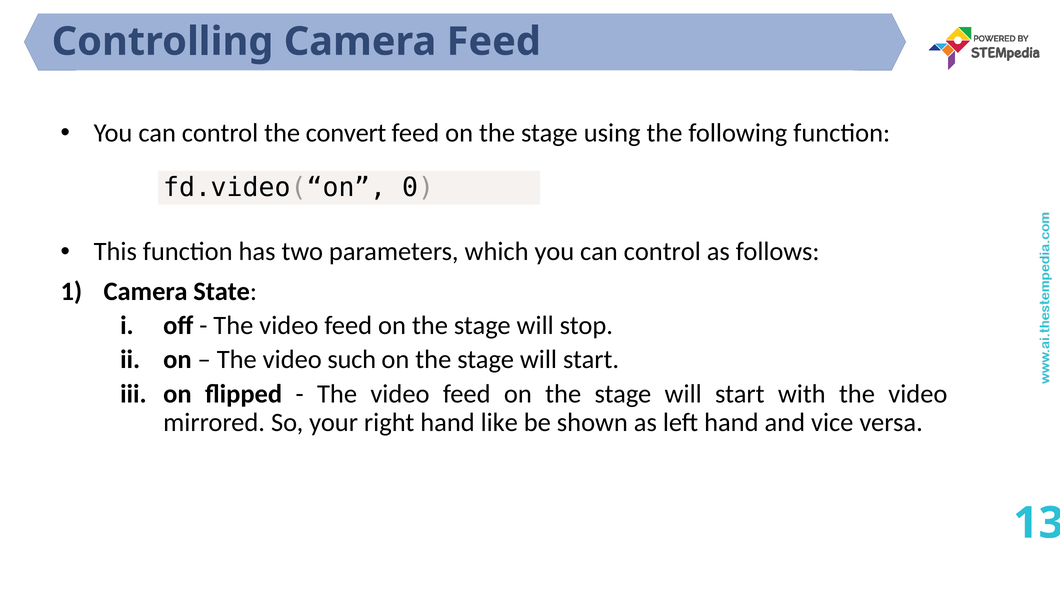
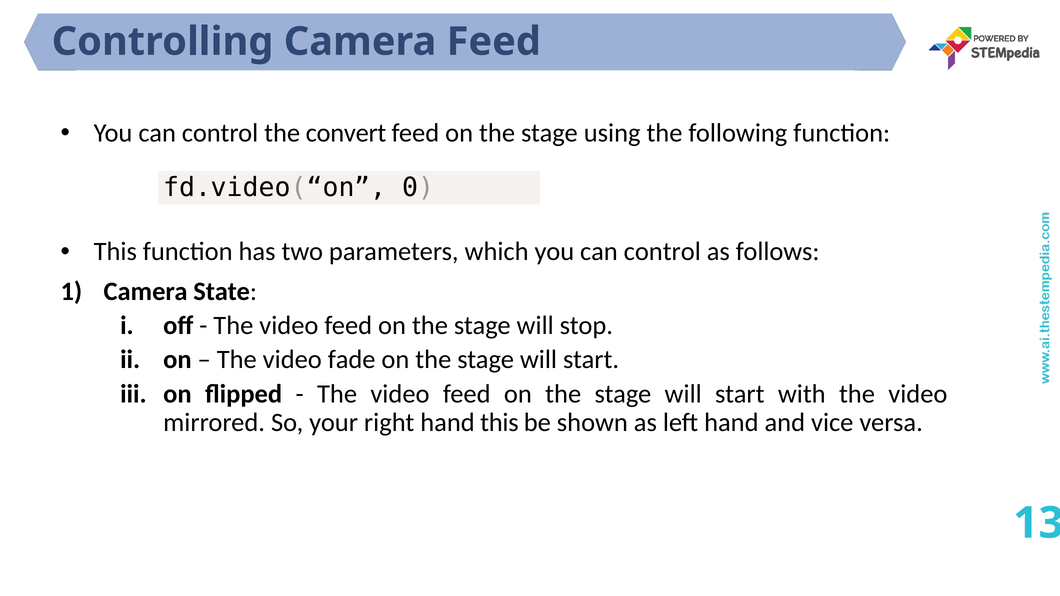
such: such -> fade (352, 360)
hand like: like -> this (499, 423)
